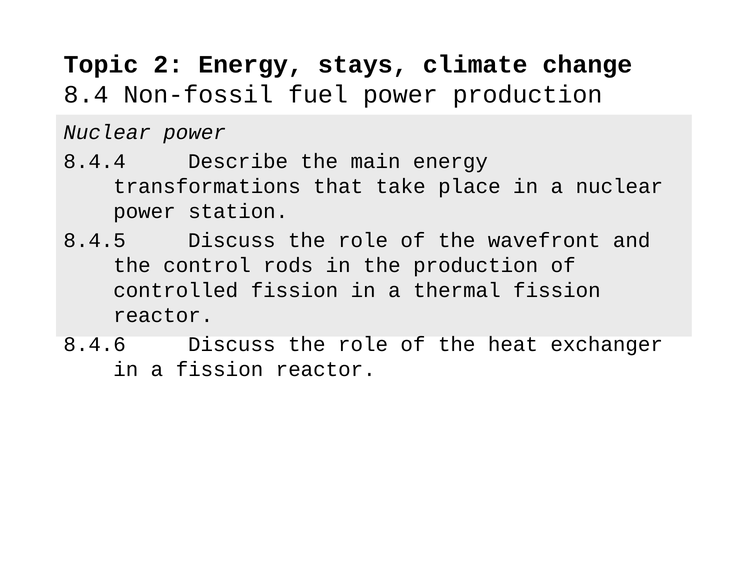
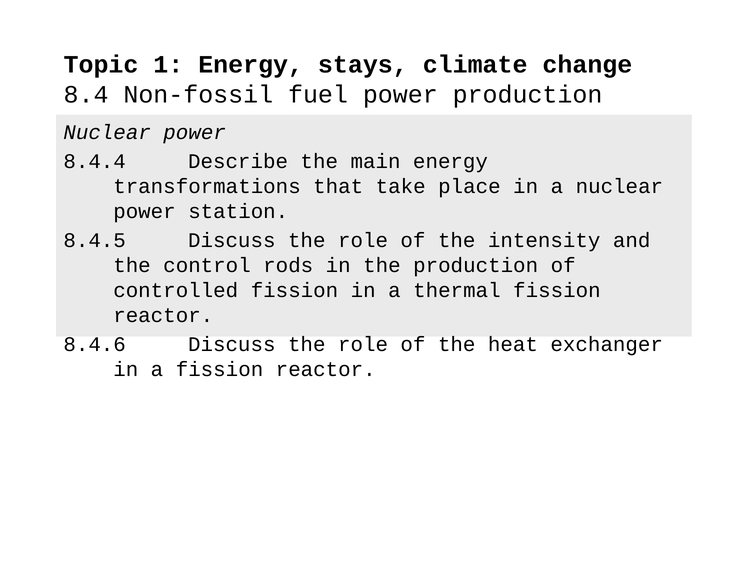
2: 2 -> 1 (168, 65)
wavefront: wavefront -> intensity (544, 240)
